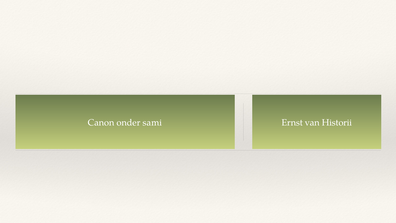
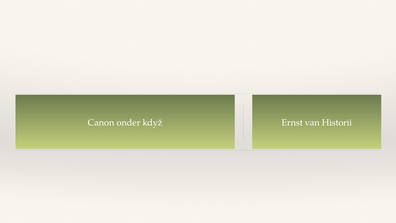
sami: sami -> když (152, 122)
